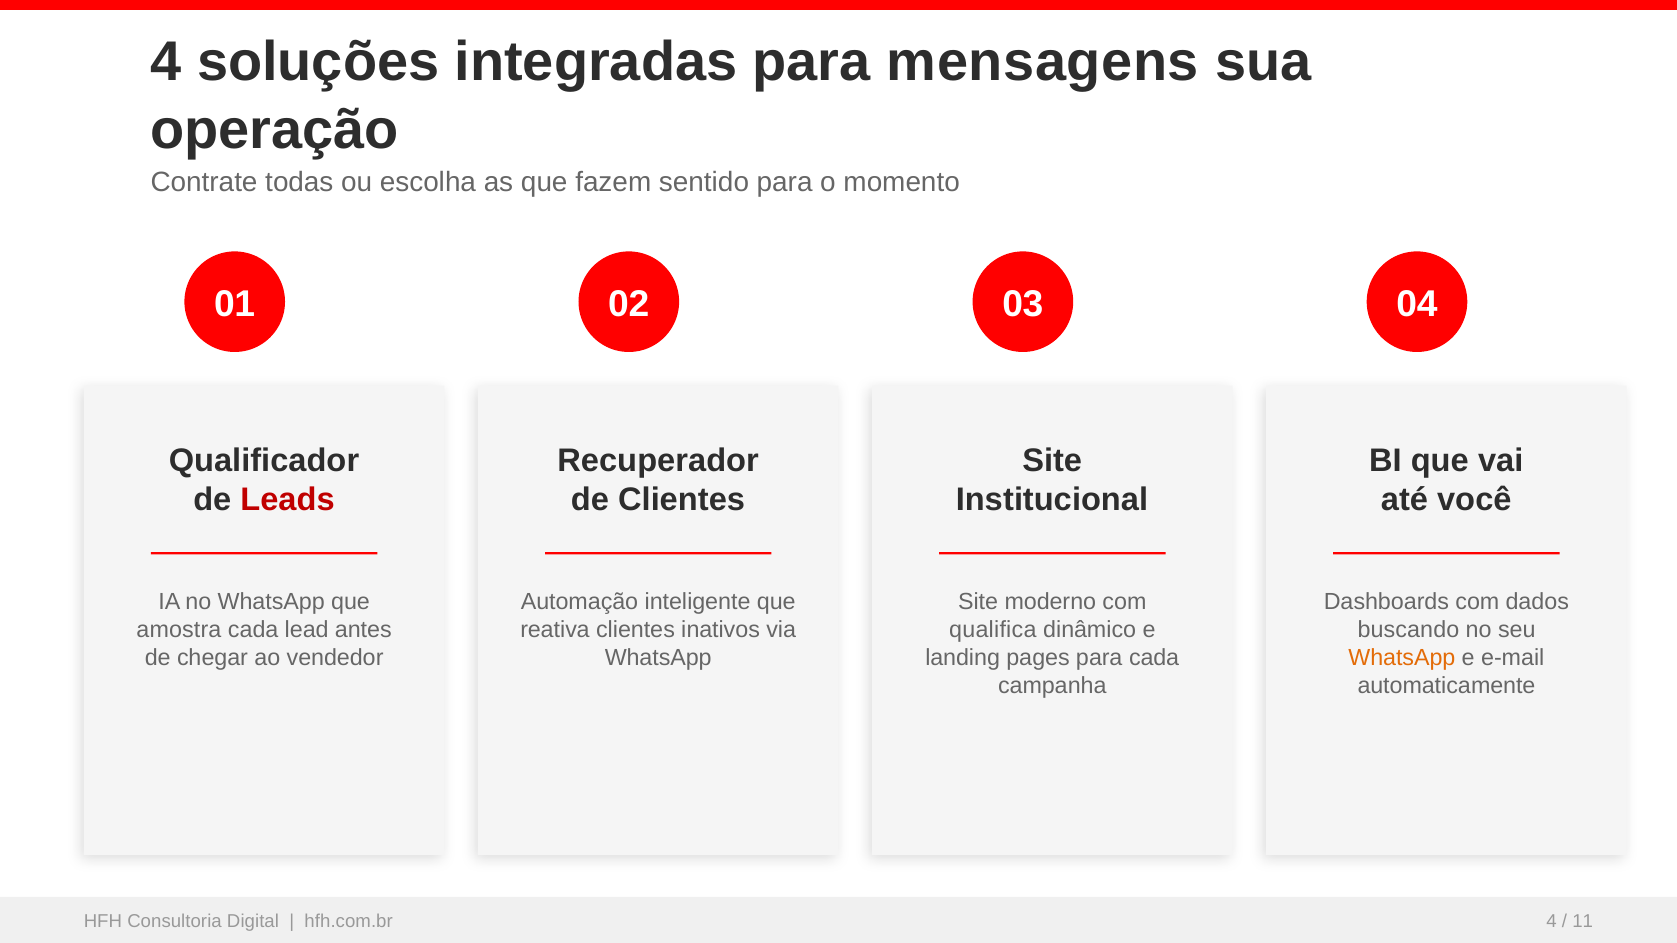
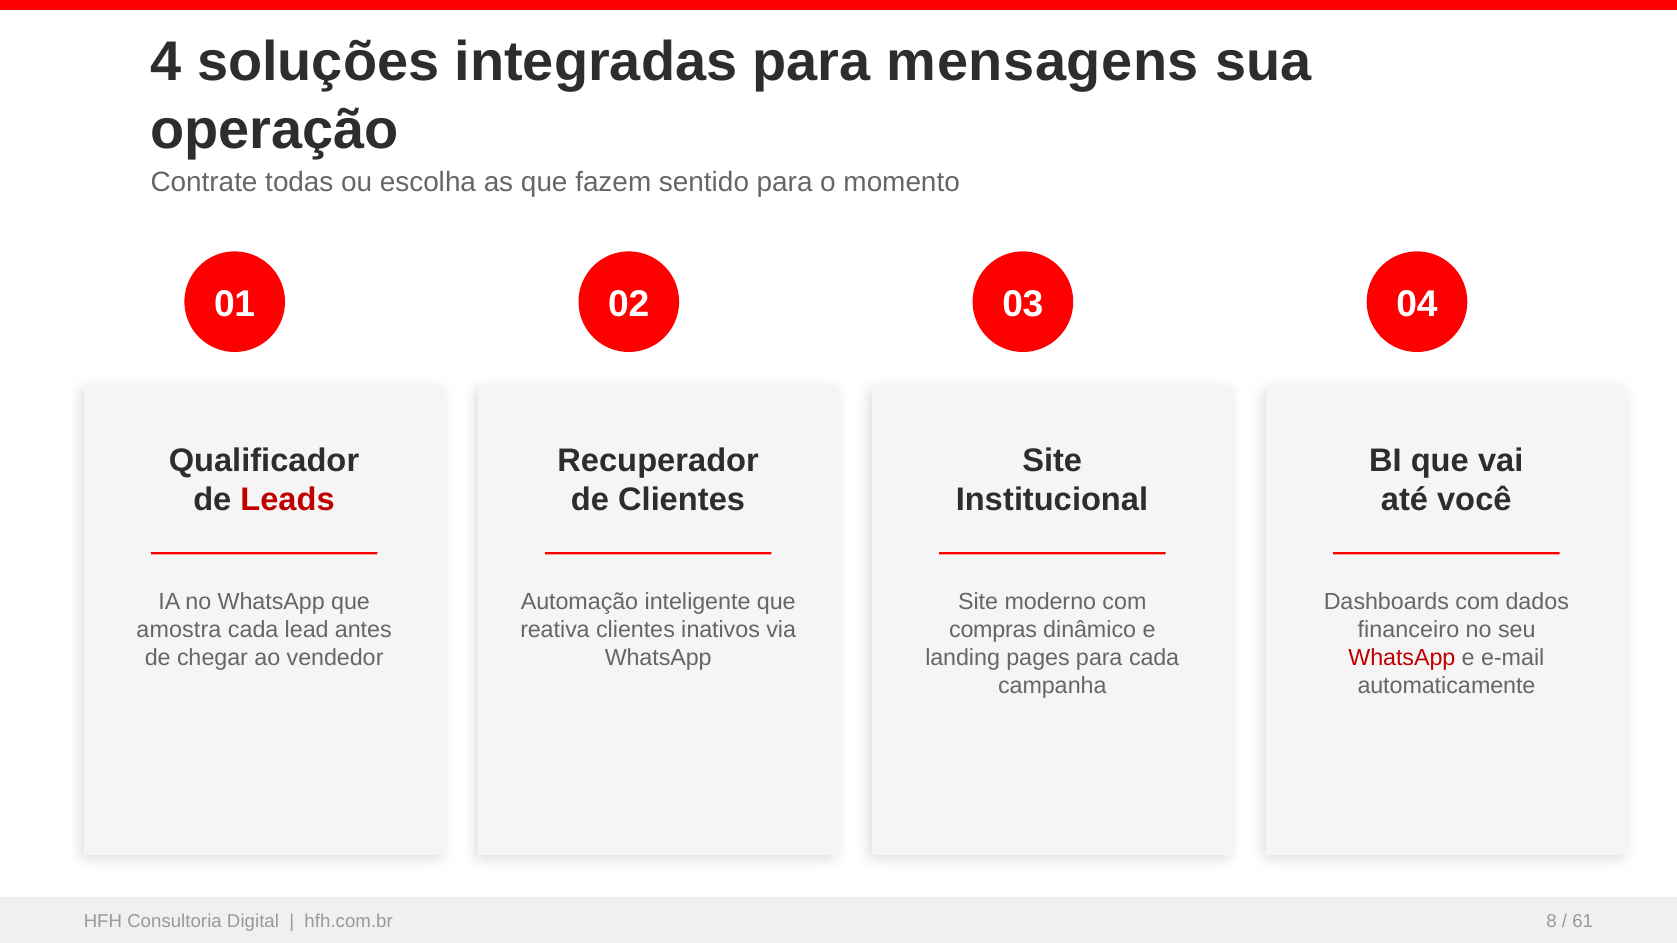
qualifica: qualifica -> compras (993, 630)
buscando: buscando -> financeiro (1408, 630)
WhatsApp colour: orange -> red (1402, 658)
hfh.com.br 4: 4 -> 8 (1552, 922)
11: 11 -> 61 (1583, 922)
